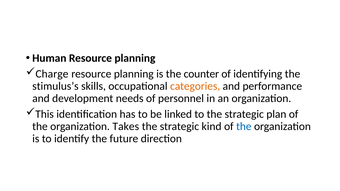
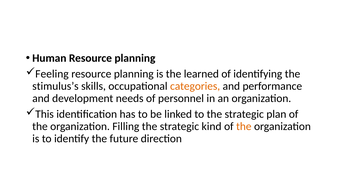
Charge: Charge -> Feeling (52, 74)
counter: counter -> learned (201, 74)
Takes: Takes -> Filling (126, 127)
the colour: blue -> orange (244, 127)
